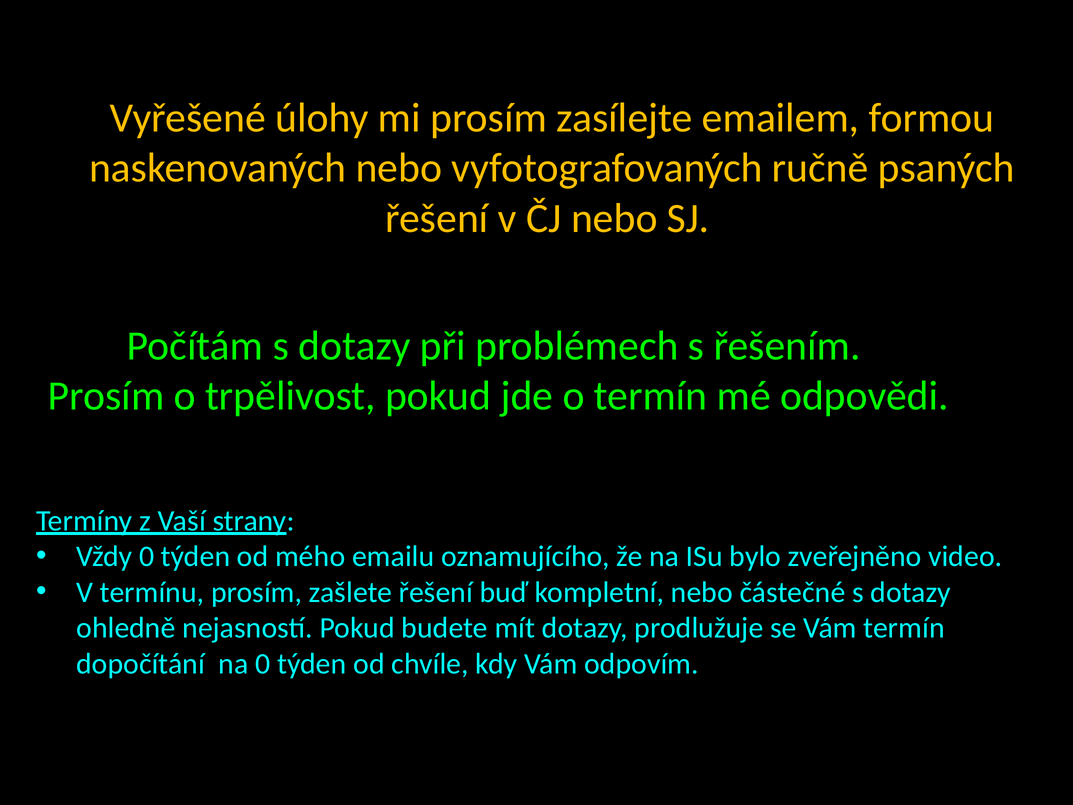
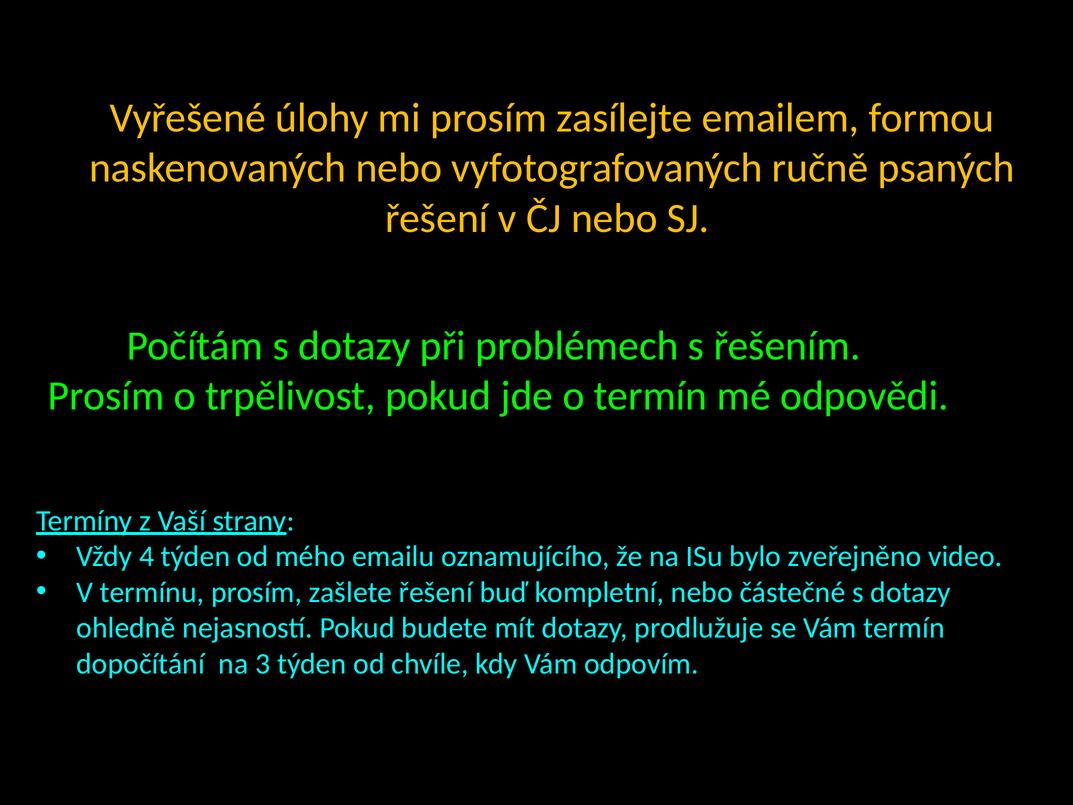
Vždy 0: 0 -> 4 (147, 556)
na 0: 0 -> 3 (263, 664)
